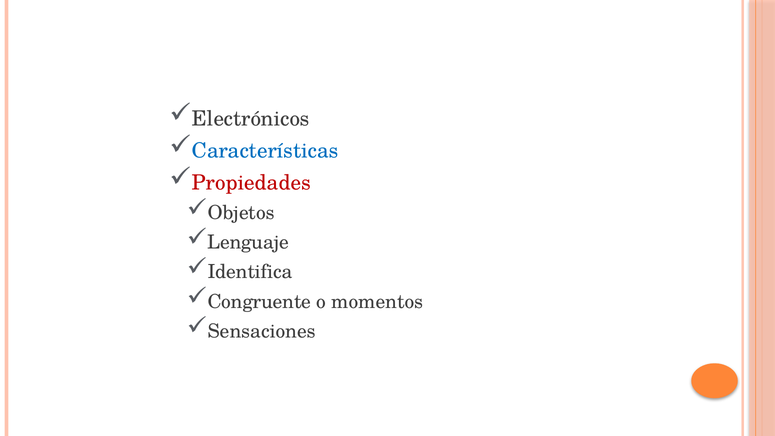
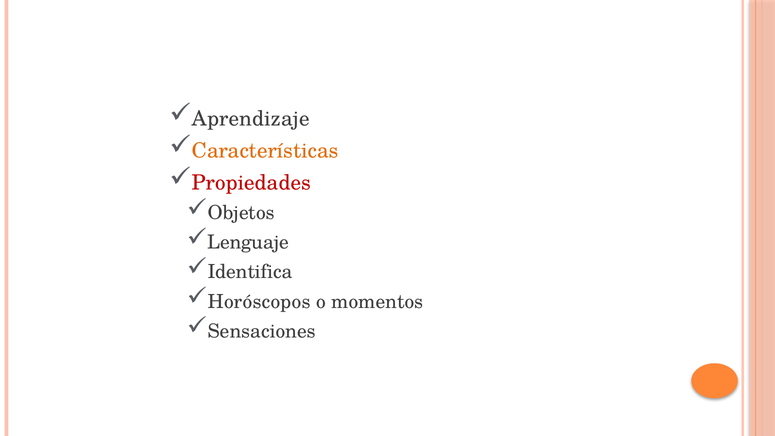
Electrónicos: Electrónicos -> Aprendizaje (251, 119)
Características colour: blue -> orange (265, 151)
Congruente: Congruente -> Horóscopos (259, 302)
